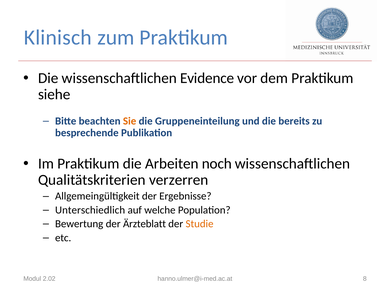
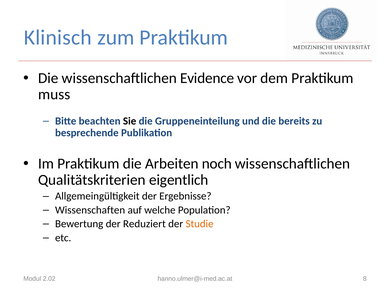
siehe: siehe -> muss (54, 95)
Sie colour: orange -> black (130, 121)
verzerren: verzerren -> eigentlich (179, 180)
Unterschiedlich: Unterschiedlich -> Wissenschaften (90, 210)
Ärzteblatt: Ärzteblatt -> Reduziert (144, 224)
